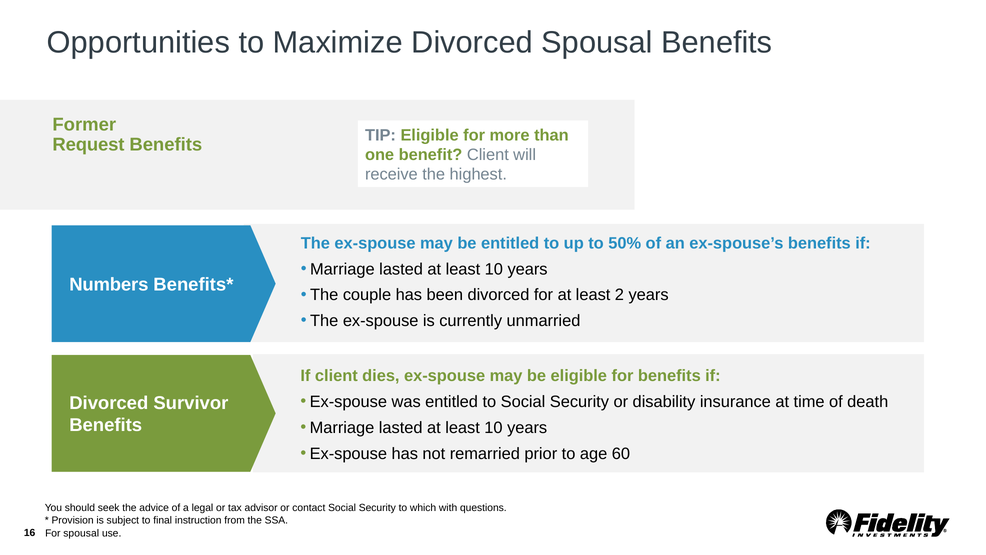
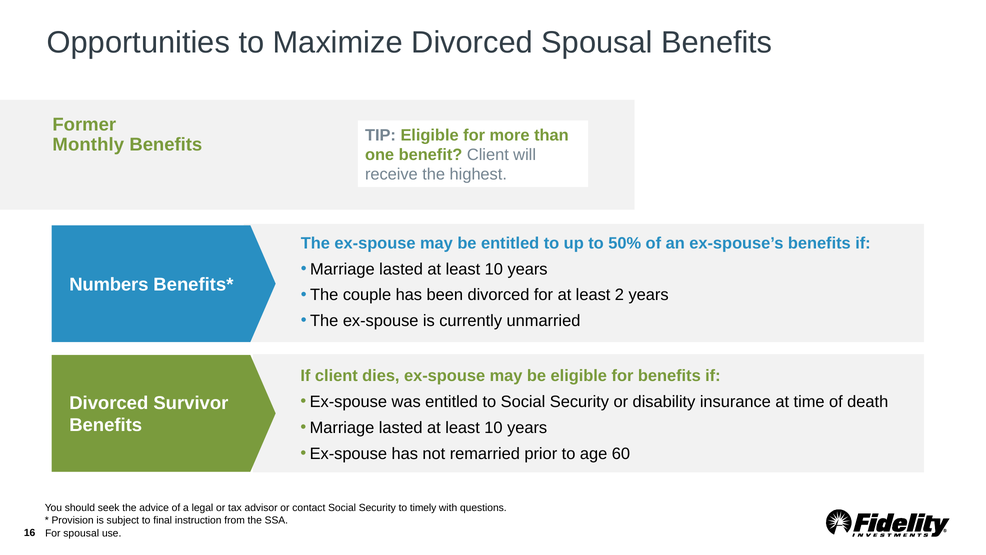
Request: Request -> Monthly (88, 145)
which: which -> timely (423, 508)
